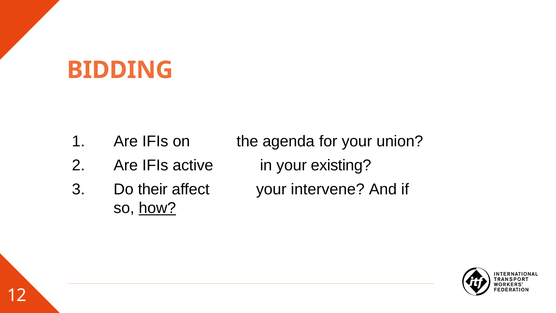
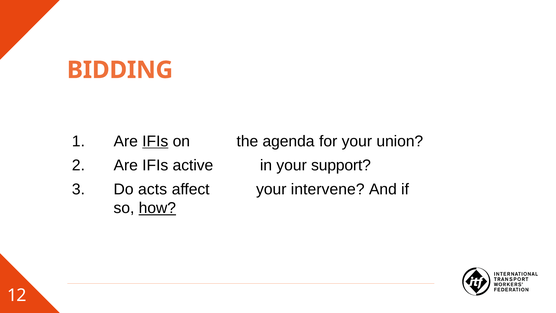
IFIs underline: none -> present (155, 141)
existing: existing -> support (341, 165)
their: their -> acts (153, 189)
